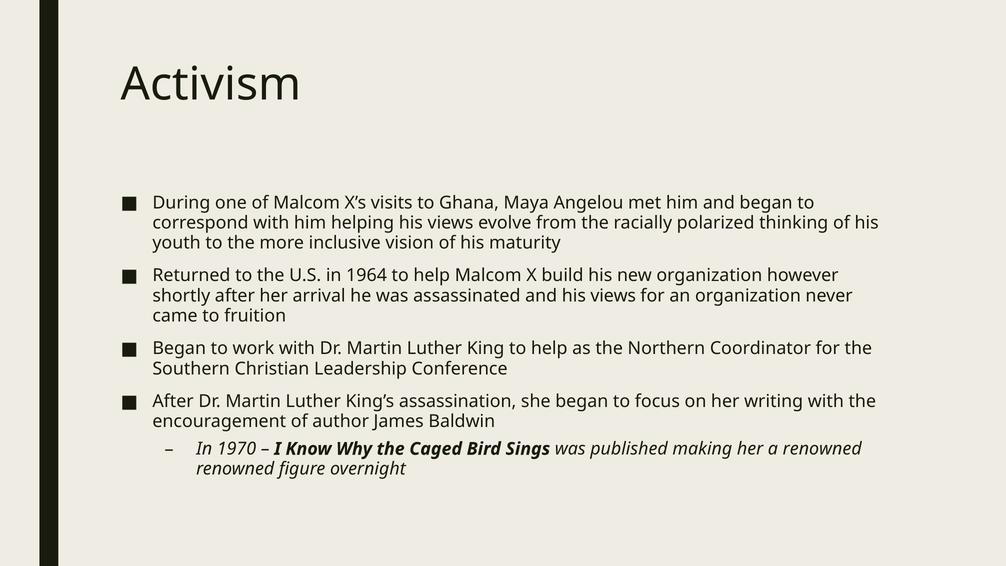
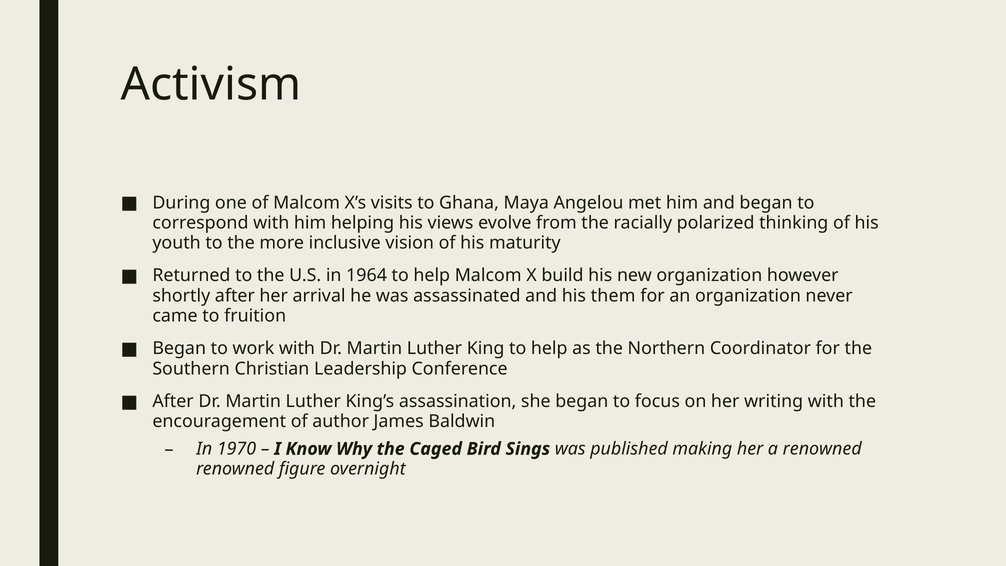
and his views: views -> them (613, 296)
